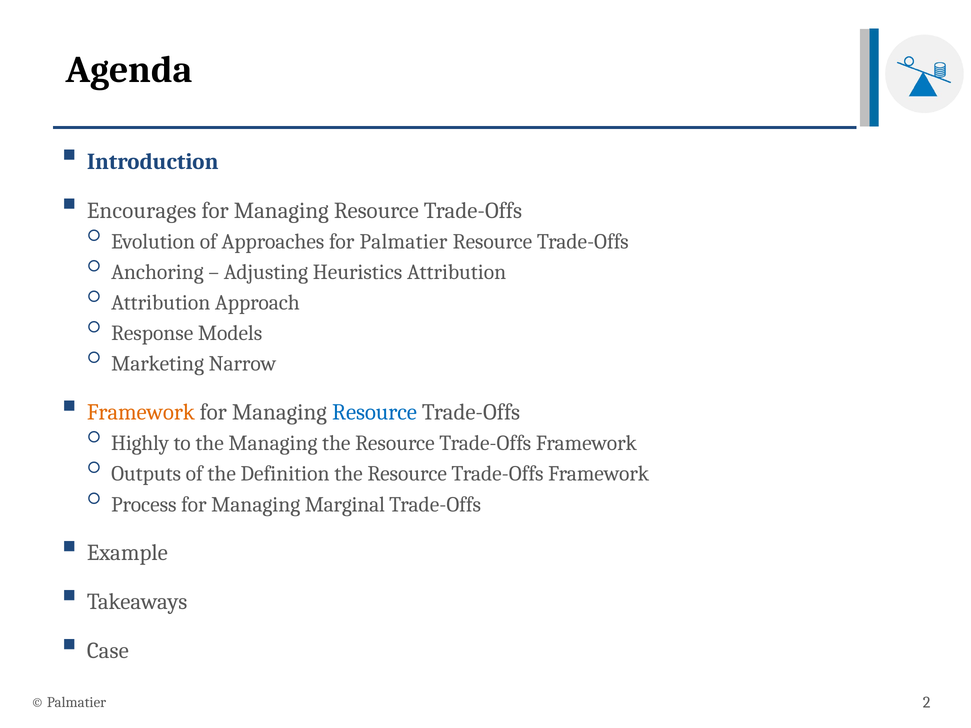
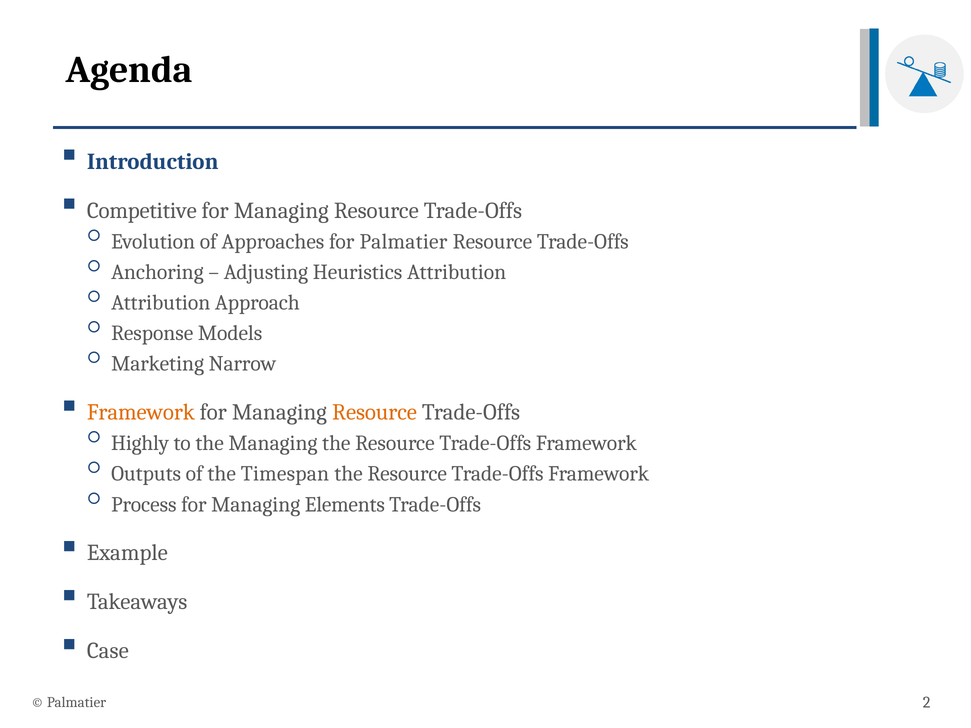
Encourages: Encourages -> Competitive (142, 211)
Resource colour: blue -> orange (374, 412)
Definition: Definition -> Timespan (285, 474)
Marginal: Marginal -> Elements (345, 505)
